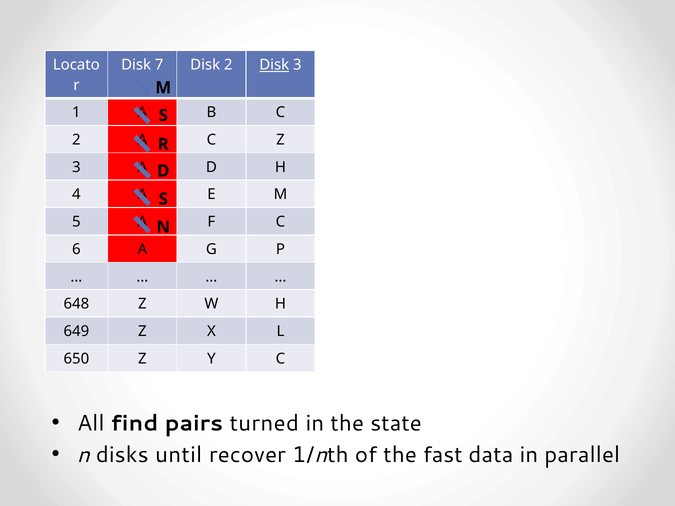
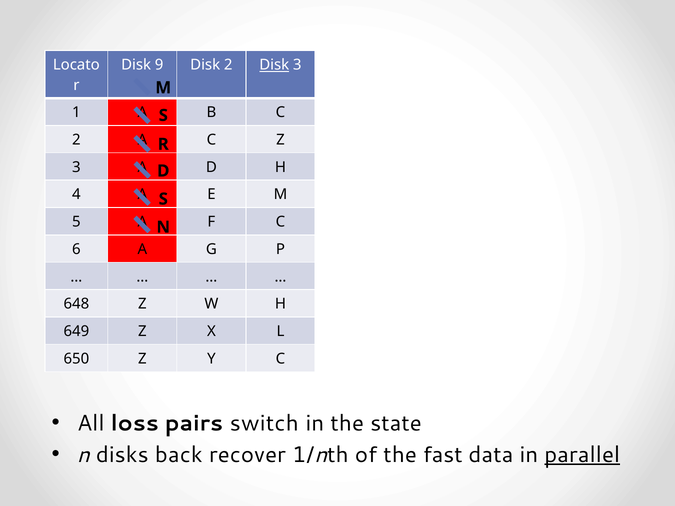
7: 7 -> 9 (159, 65)
find: find -> loss (135, 423)
turned: turned -> switch (264, 423)
until: until -> back (179, 455)
parallel underline: none -> present (582, 455)
